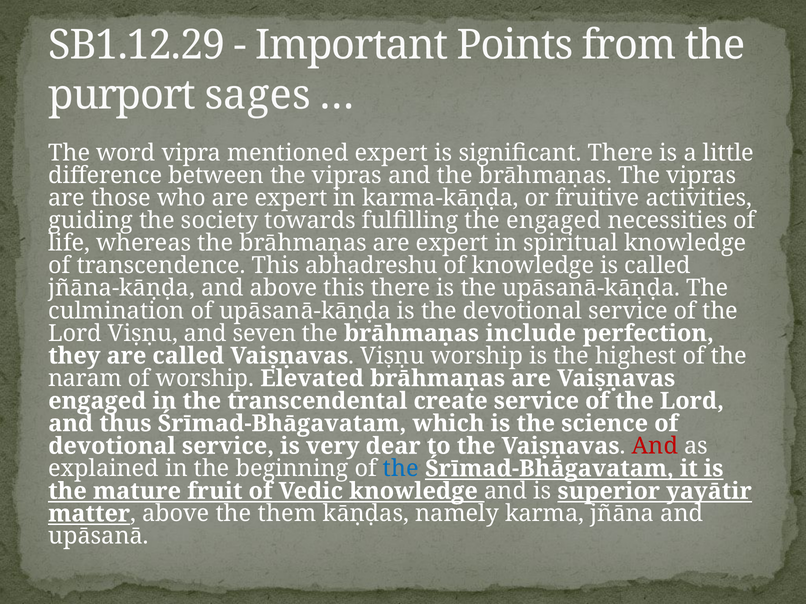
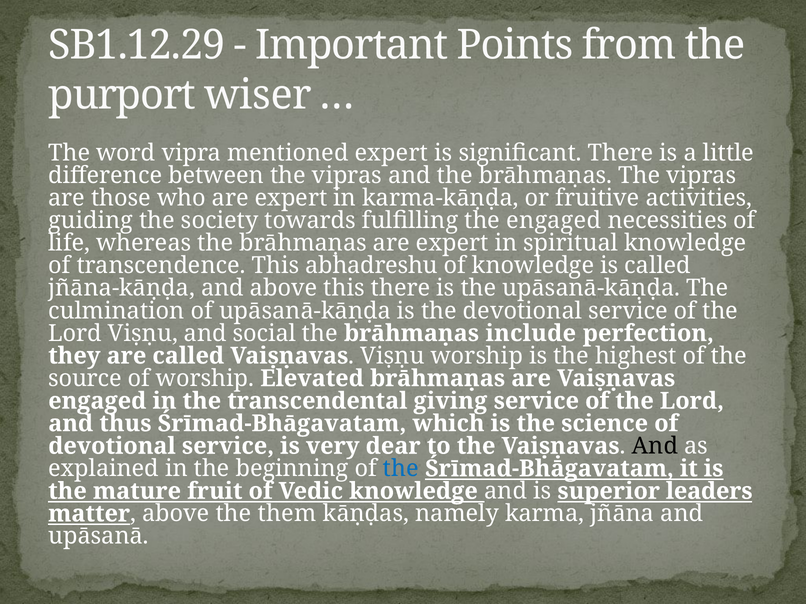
sages: sages -> wiser (258, 95)
seven: seven -> social (264, 334)
naram: naram -> source (85, 379)
create: create -> giving (450, 401)
And colour: red -> black (655, 446)
yayātir: yayātir -> leaders (709, 492)
